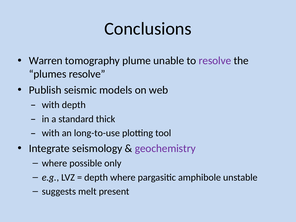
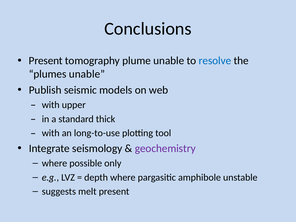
Warren: Warren -> Present (46, 61)
resolve colour: purple -> blue (215, 61)
plumes resolve: resolve -> unable (87, 74)
with depth: depth -> upper (74, 105)
